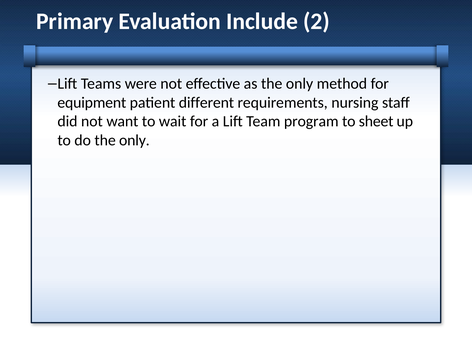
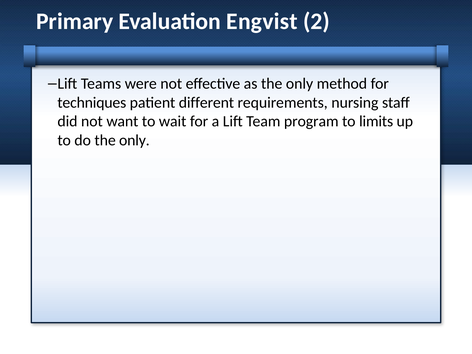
Include: Include -> Engvist (262, 21)
equipment: equipment -> techniques (92, 103)
sheet: sheet -> limits (376, 121)
